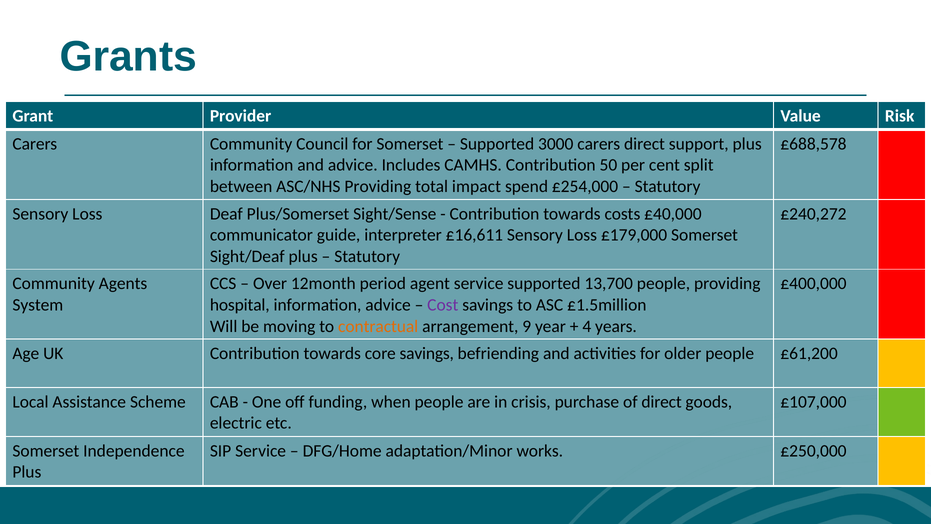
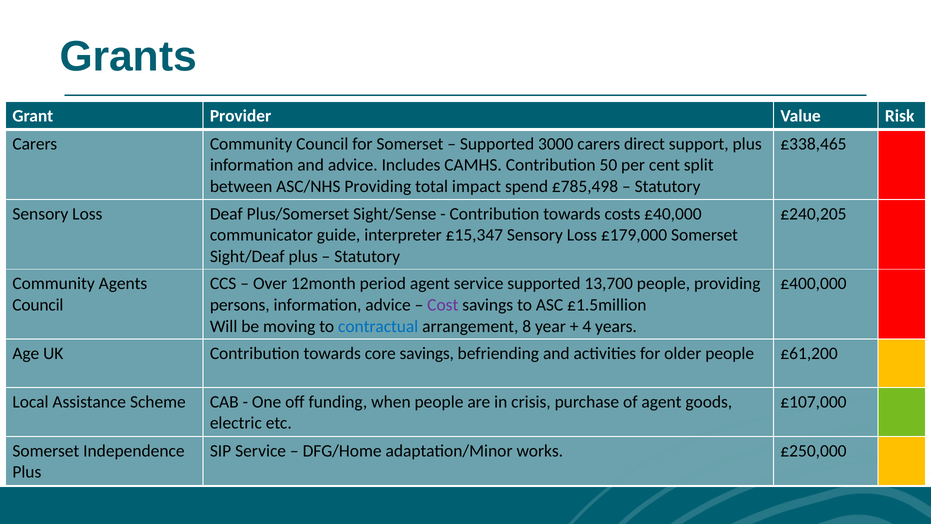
£688,578: £688,578 -> £338,465 (813, 144)
£254,000: £254,000 -> £785,498 (585, 186)
£240,272: £240,272 -> £240,205 (813, 214)
£16,611: £16,611 -> £15,347 (474, 235)
System: System -> Council (38, 305)
hospital: hospital -> persons (240, 305)
contractual colour: orange -> blue (378, 326)
9: 9 -> 8 (527, 326)
of direct: direct -> agent (662, 402)
